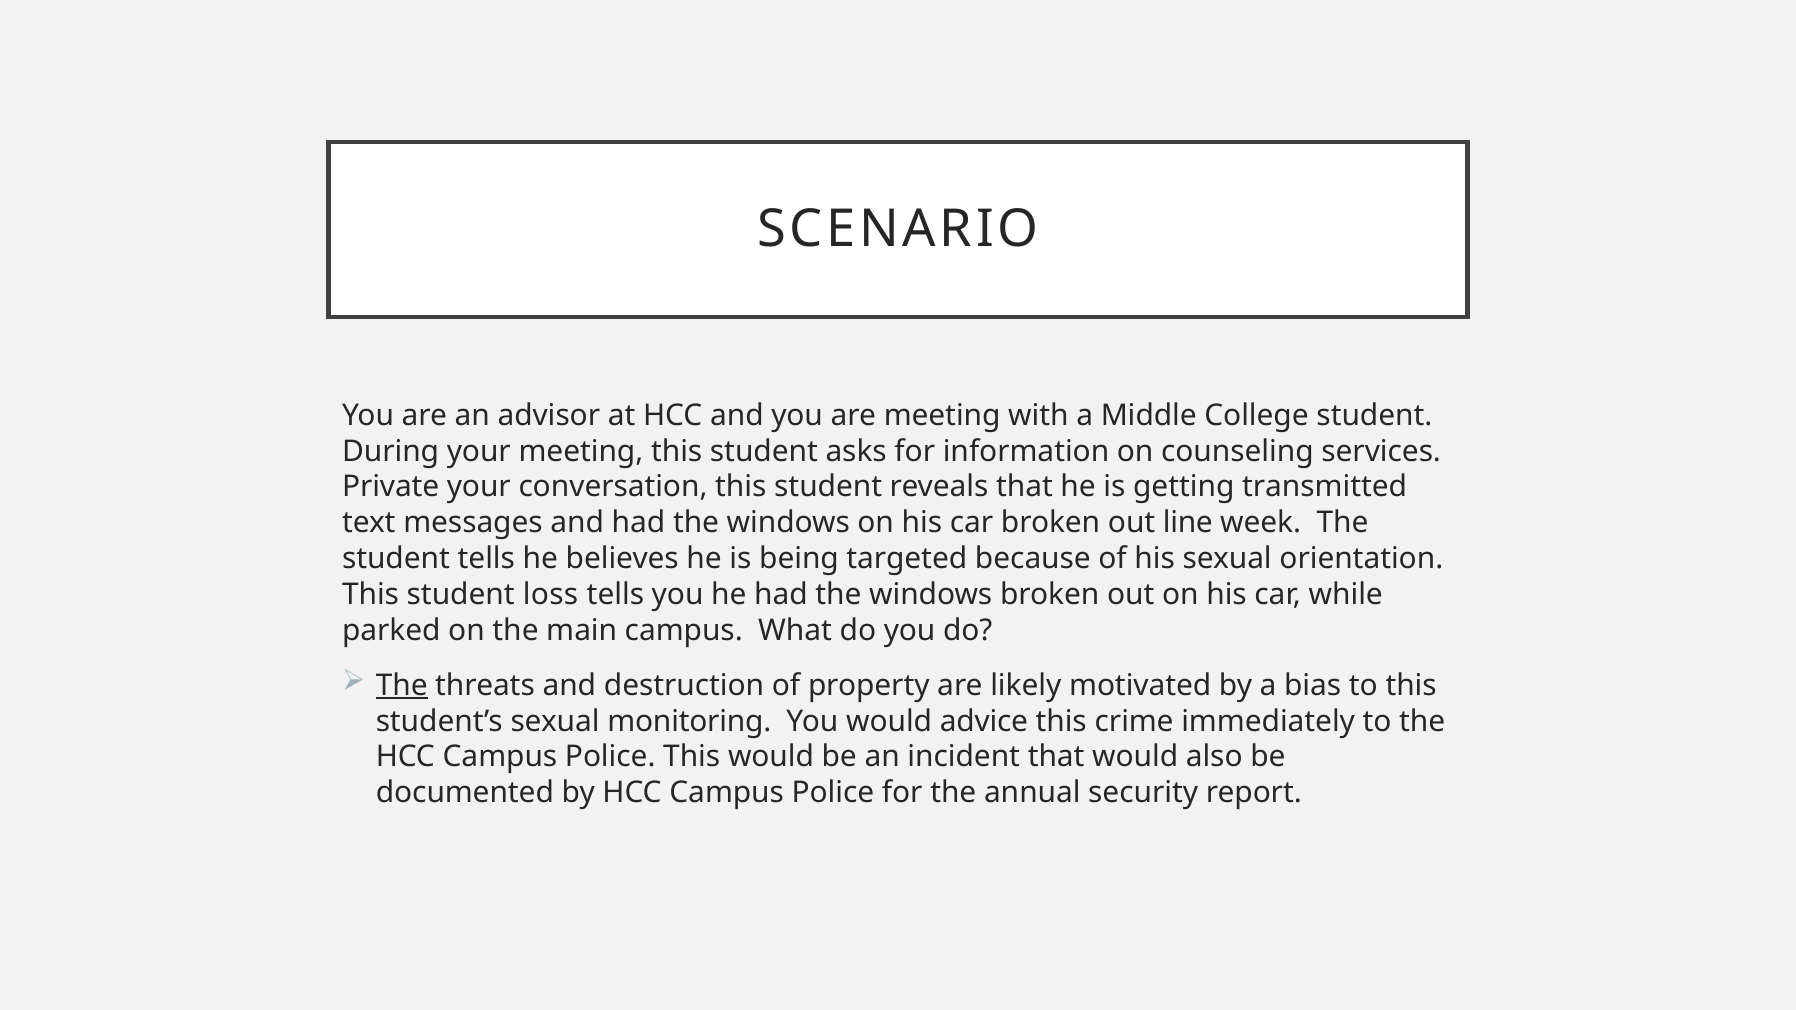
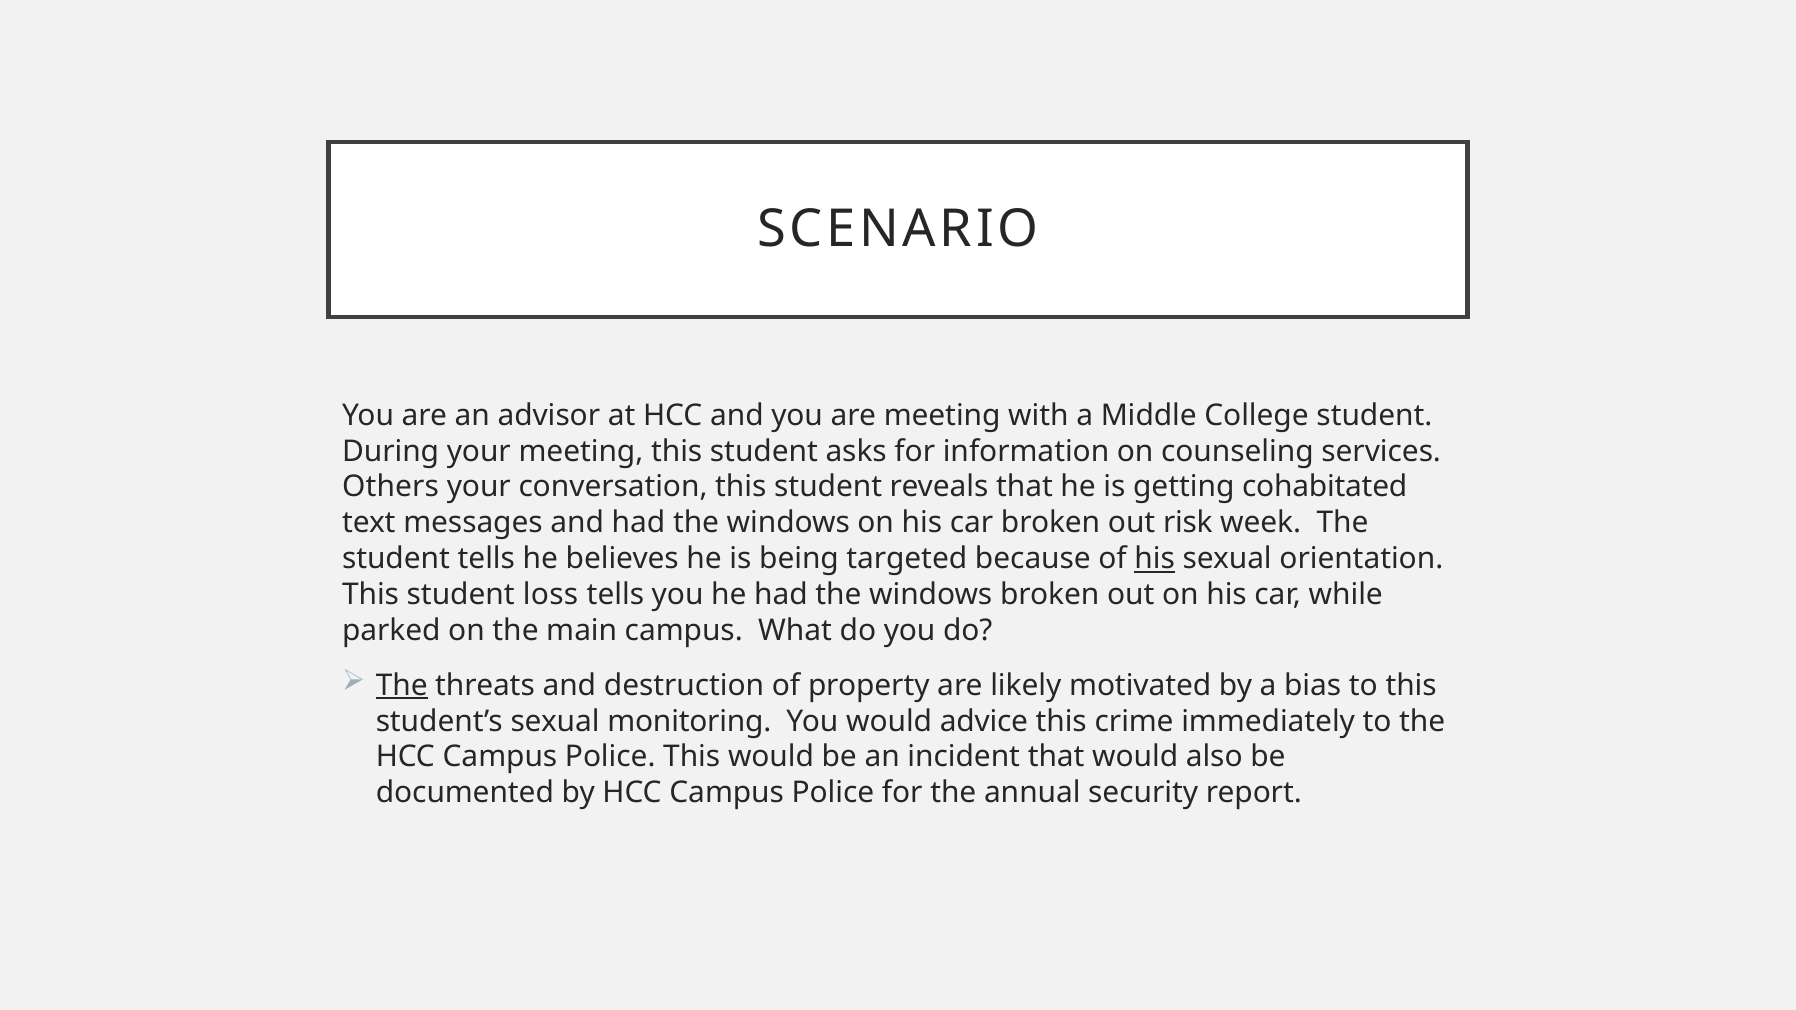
Private: Private -> Others (391, 487)
transmitted: transmitted -> cohabitated (1325, 487)
line: line -> risk (1188, 523)
his underline: none -> present (1155, 559)
